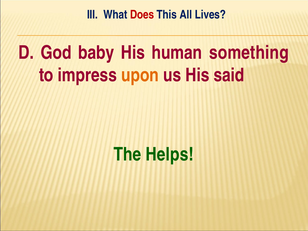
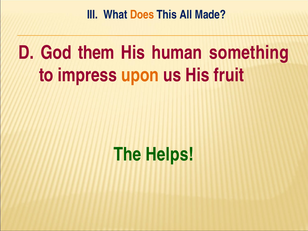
Does colour: red -> orange (142, 15)
Lives: Lives -> Made (210, 15)
baby: baby -> them (96, 53)
said: said -> fruit (229, 75)
